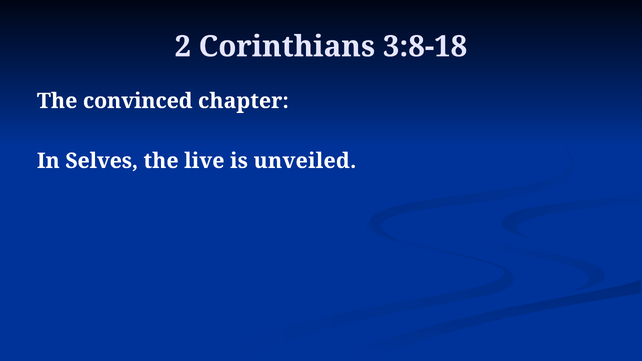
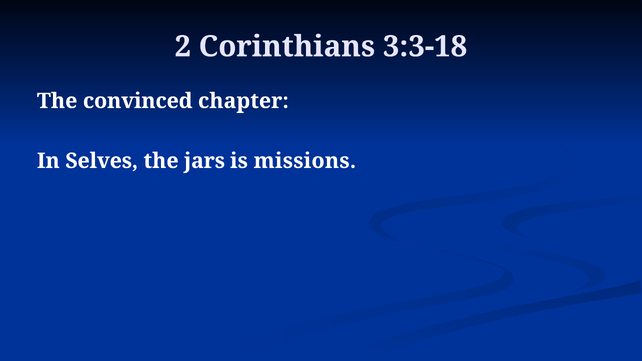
3:8-18: 3:8-18 -> 3:3-18 (425, 47)
live: live -> jars (204, 161)
unveiled: unveiled -> missions (305, 161)
